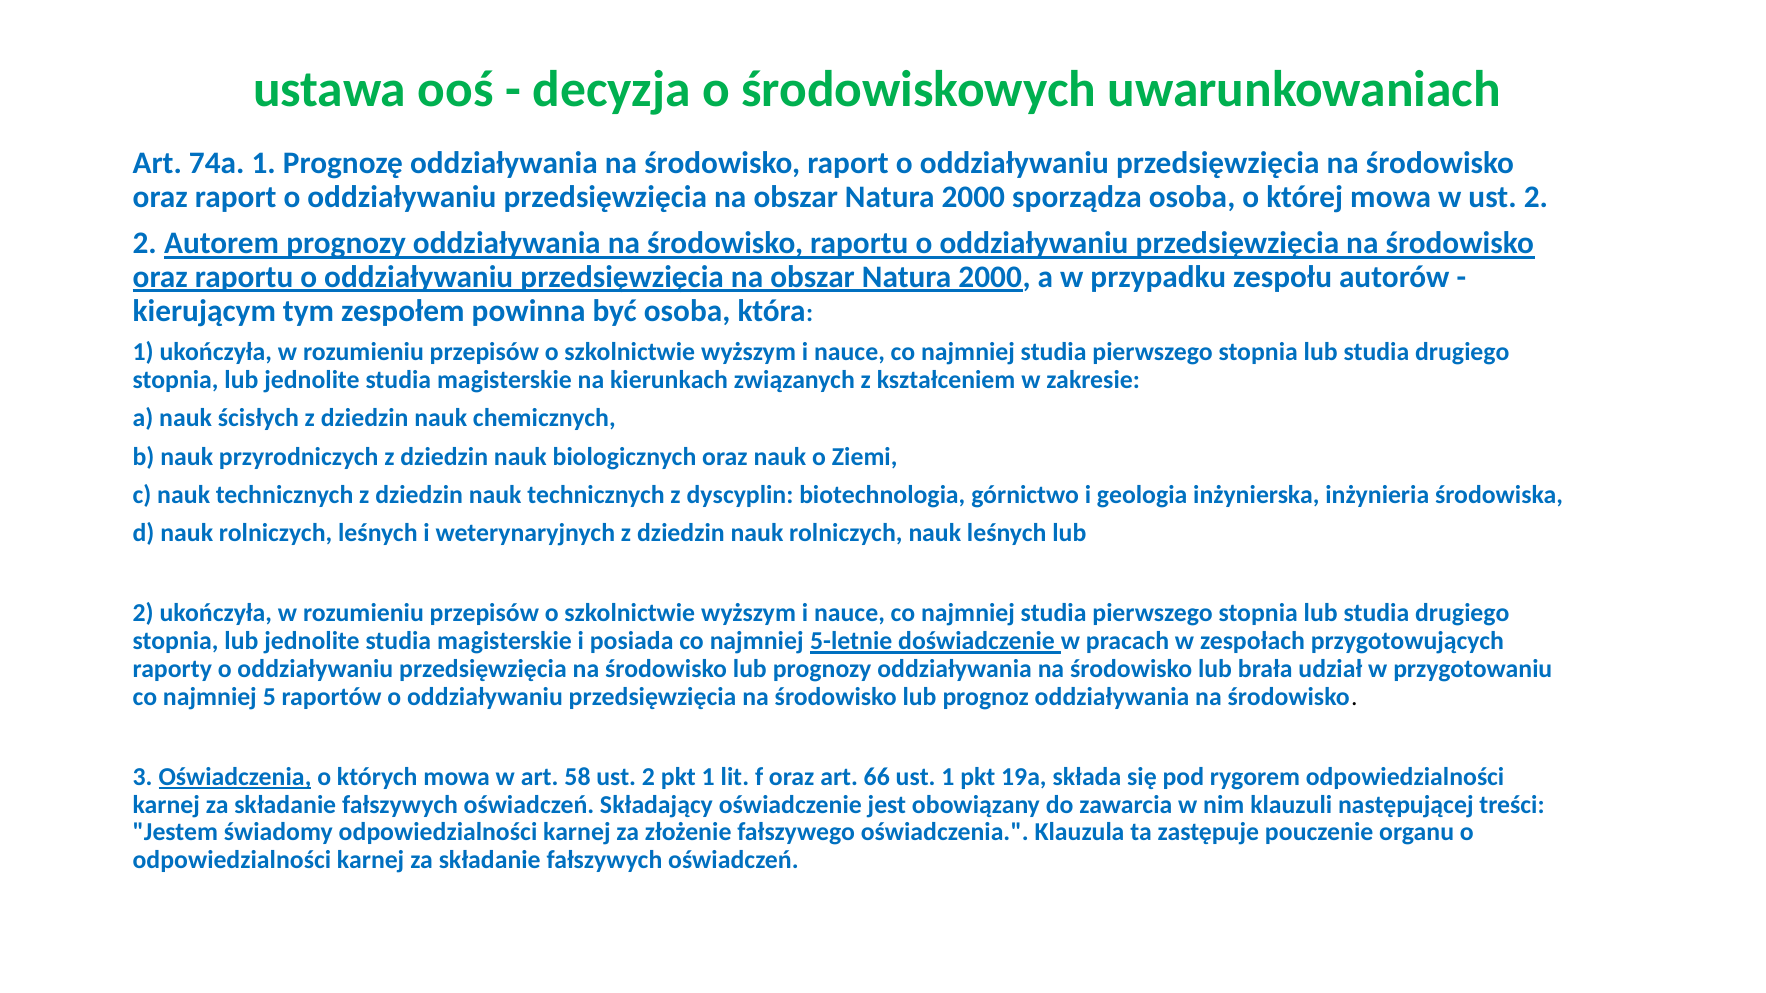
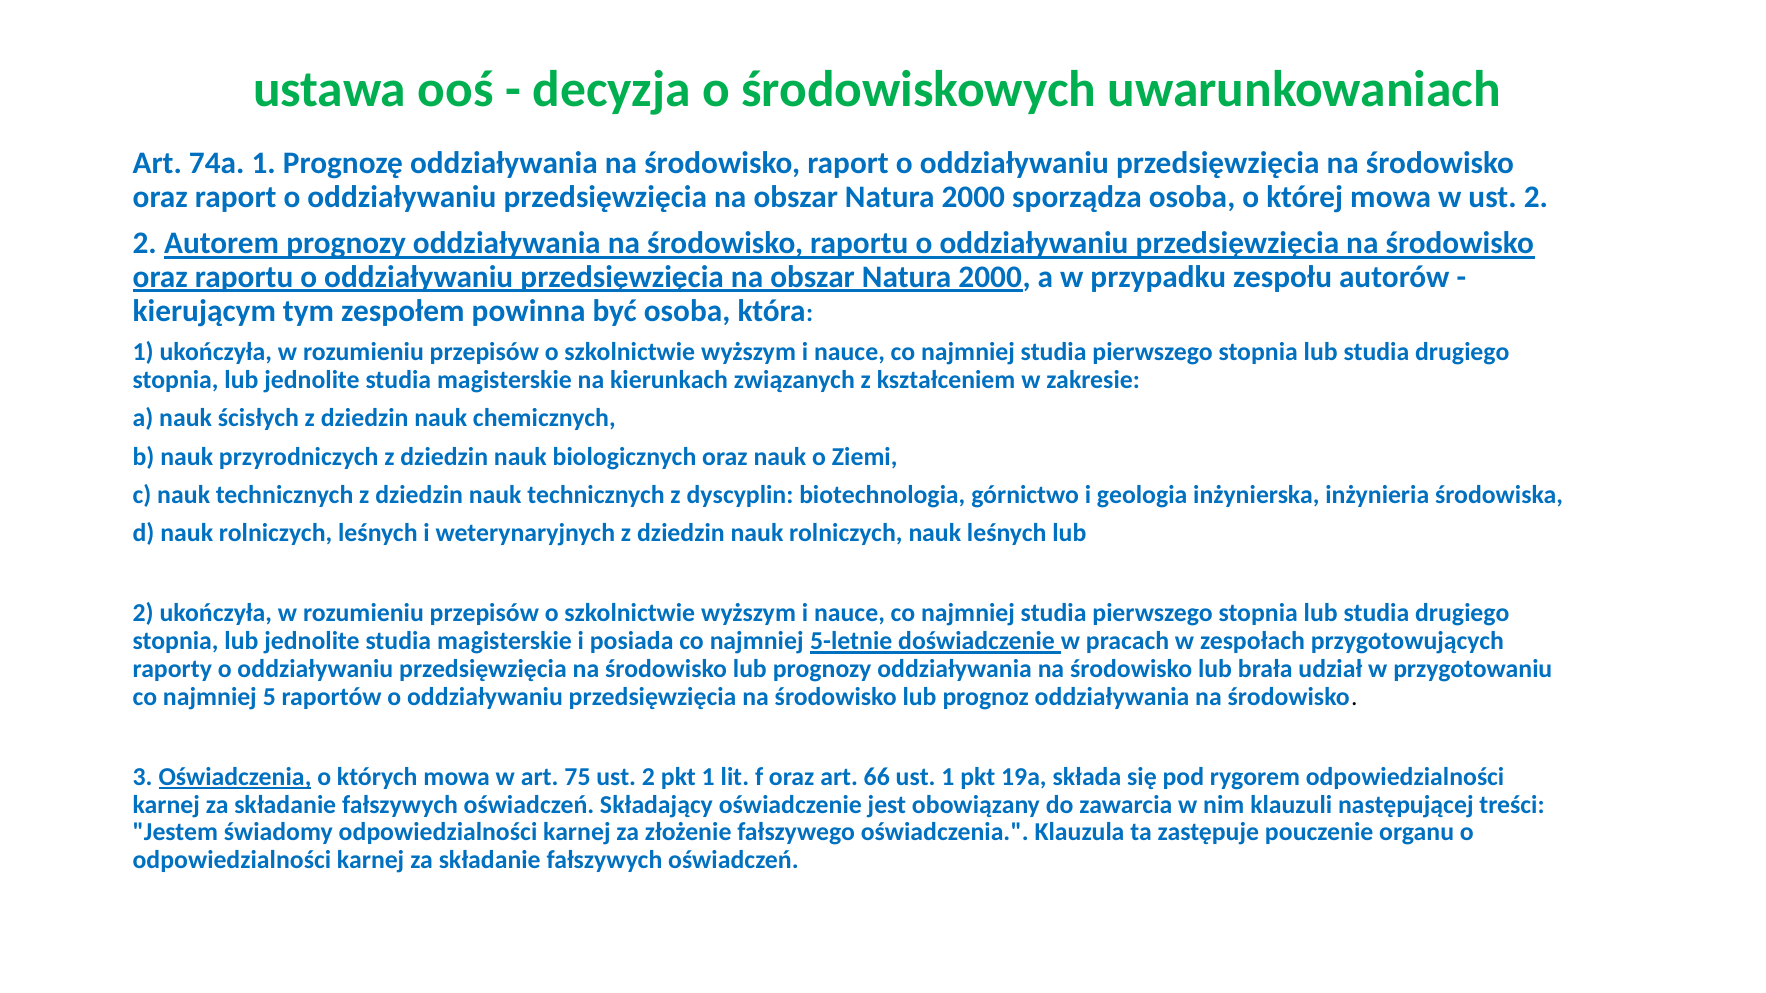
58: 58 -> 75 (578, 777)
